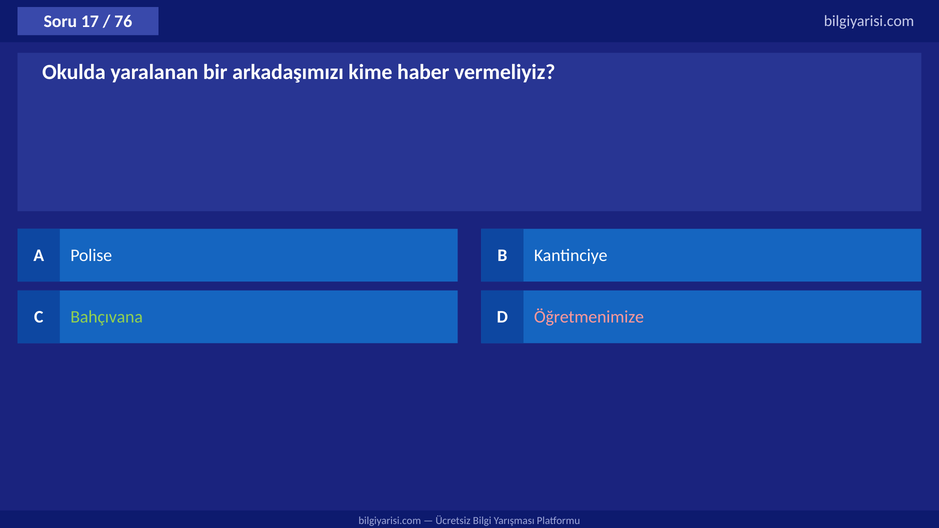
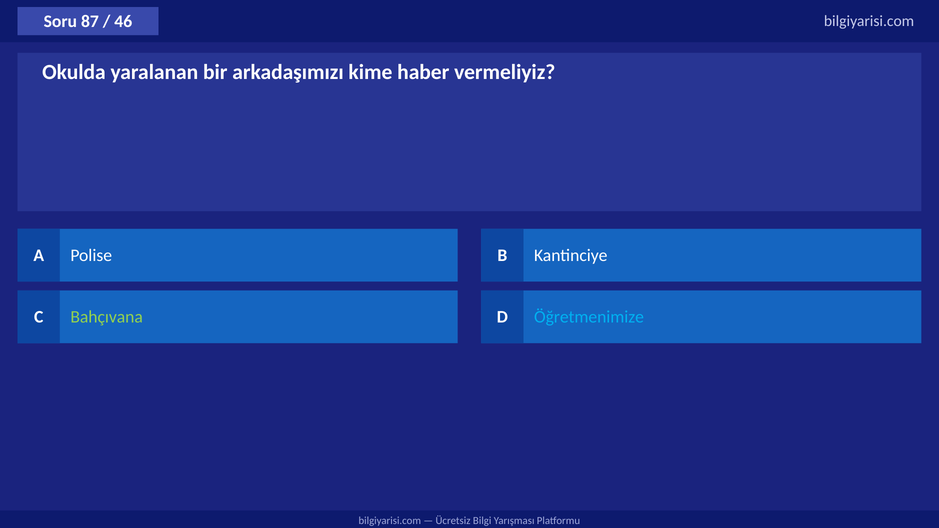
17: 17 -> 87 (90, 21)
76: 76 -> 46 (123, 21)
Öğretmenimize colour: pink -> light blue (589, 317)
